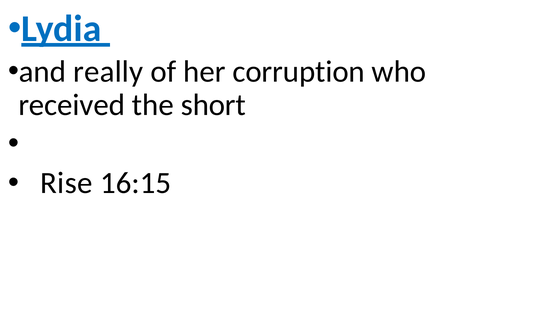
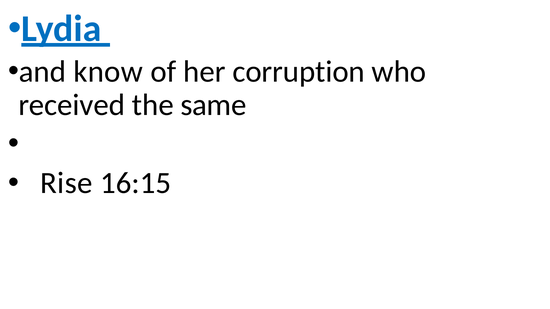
really: really -> know (108, 72)
short: short -> same (213, 105)
